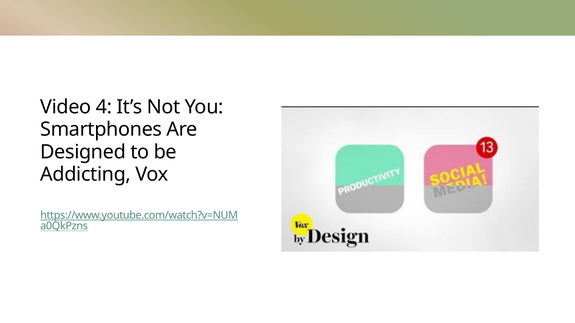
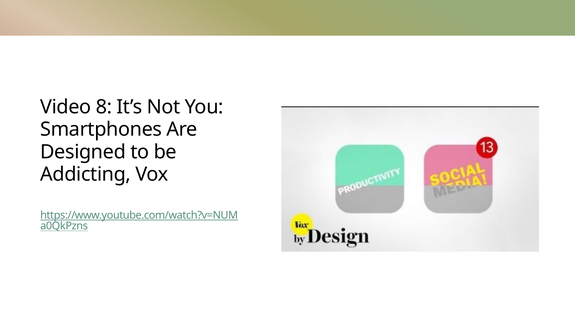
4: 4 -> 8 (104, 107)
